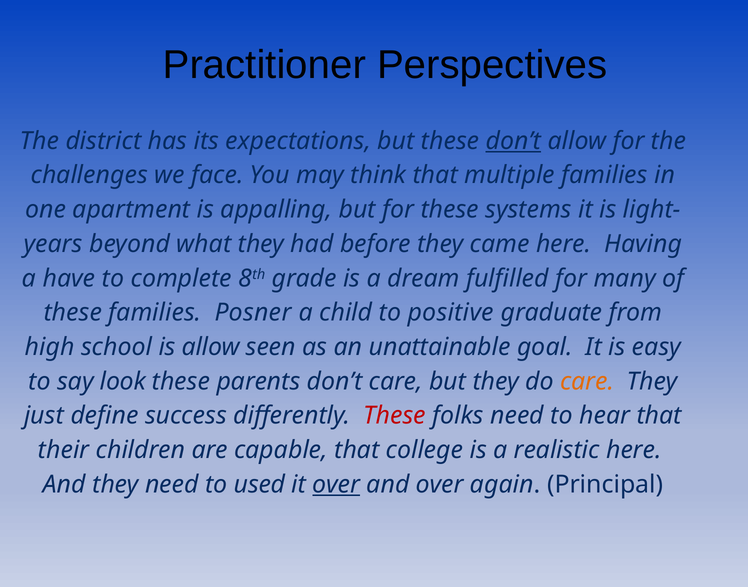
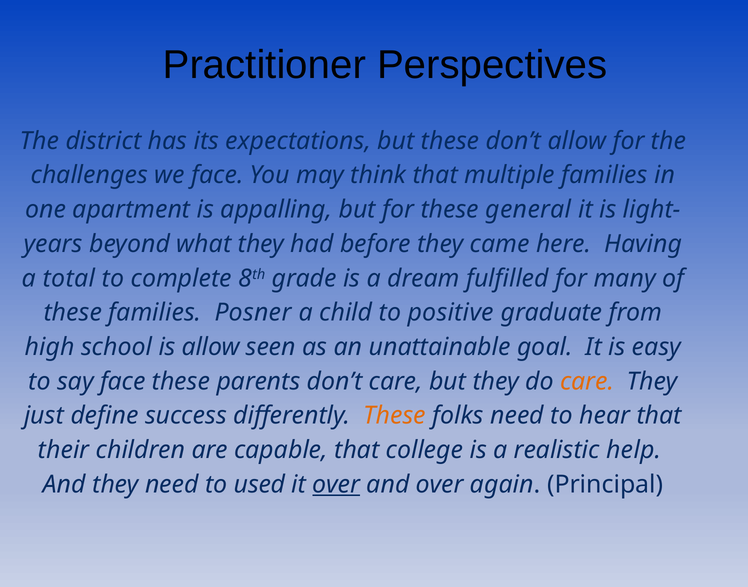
don’t underline: present -> none (513, 141)
systems: systems -> general (528, 210)
have: have -> total (69, 278)
say look: look -> face (123, 381)
These colour: red -> orange (395, 416)
realistic here: here -> help (634, 450)
